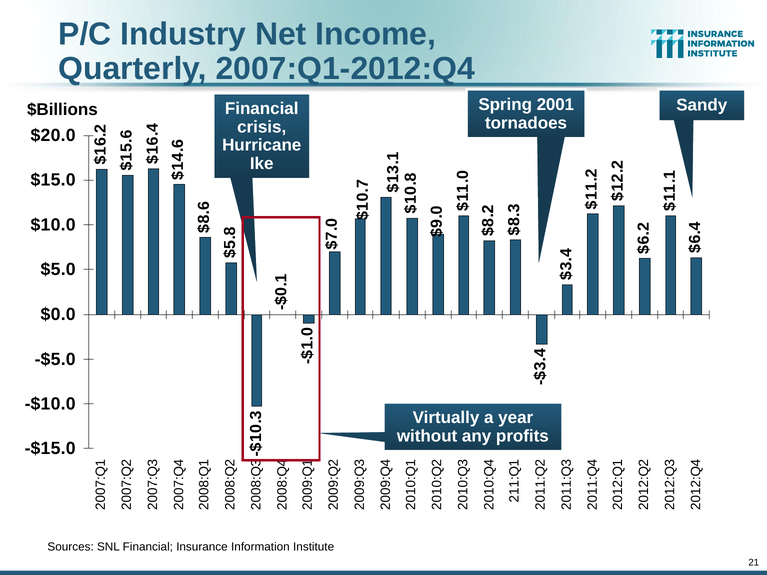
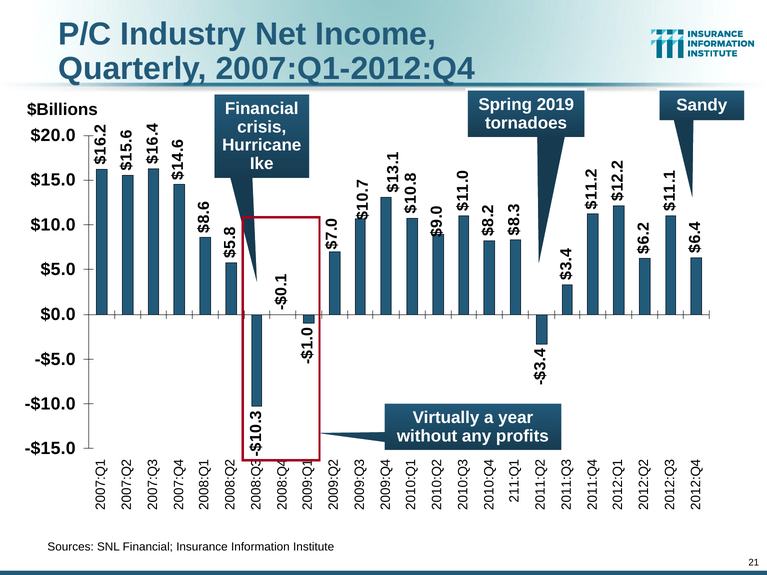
2001: 2001 -> 2019 (555, 105)
